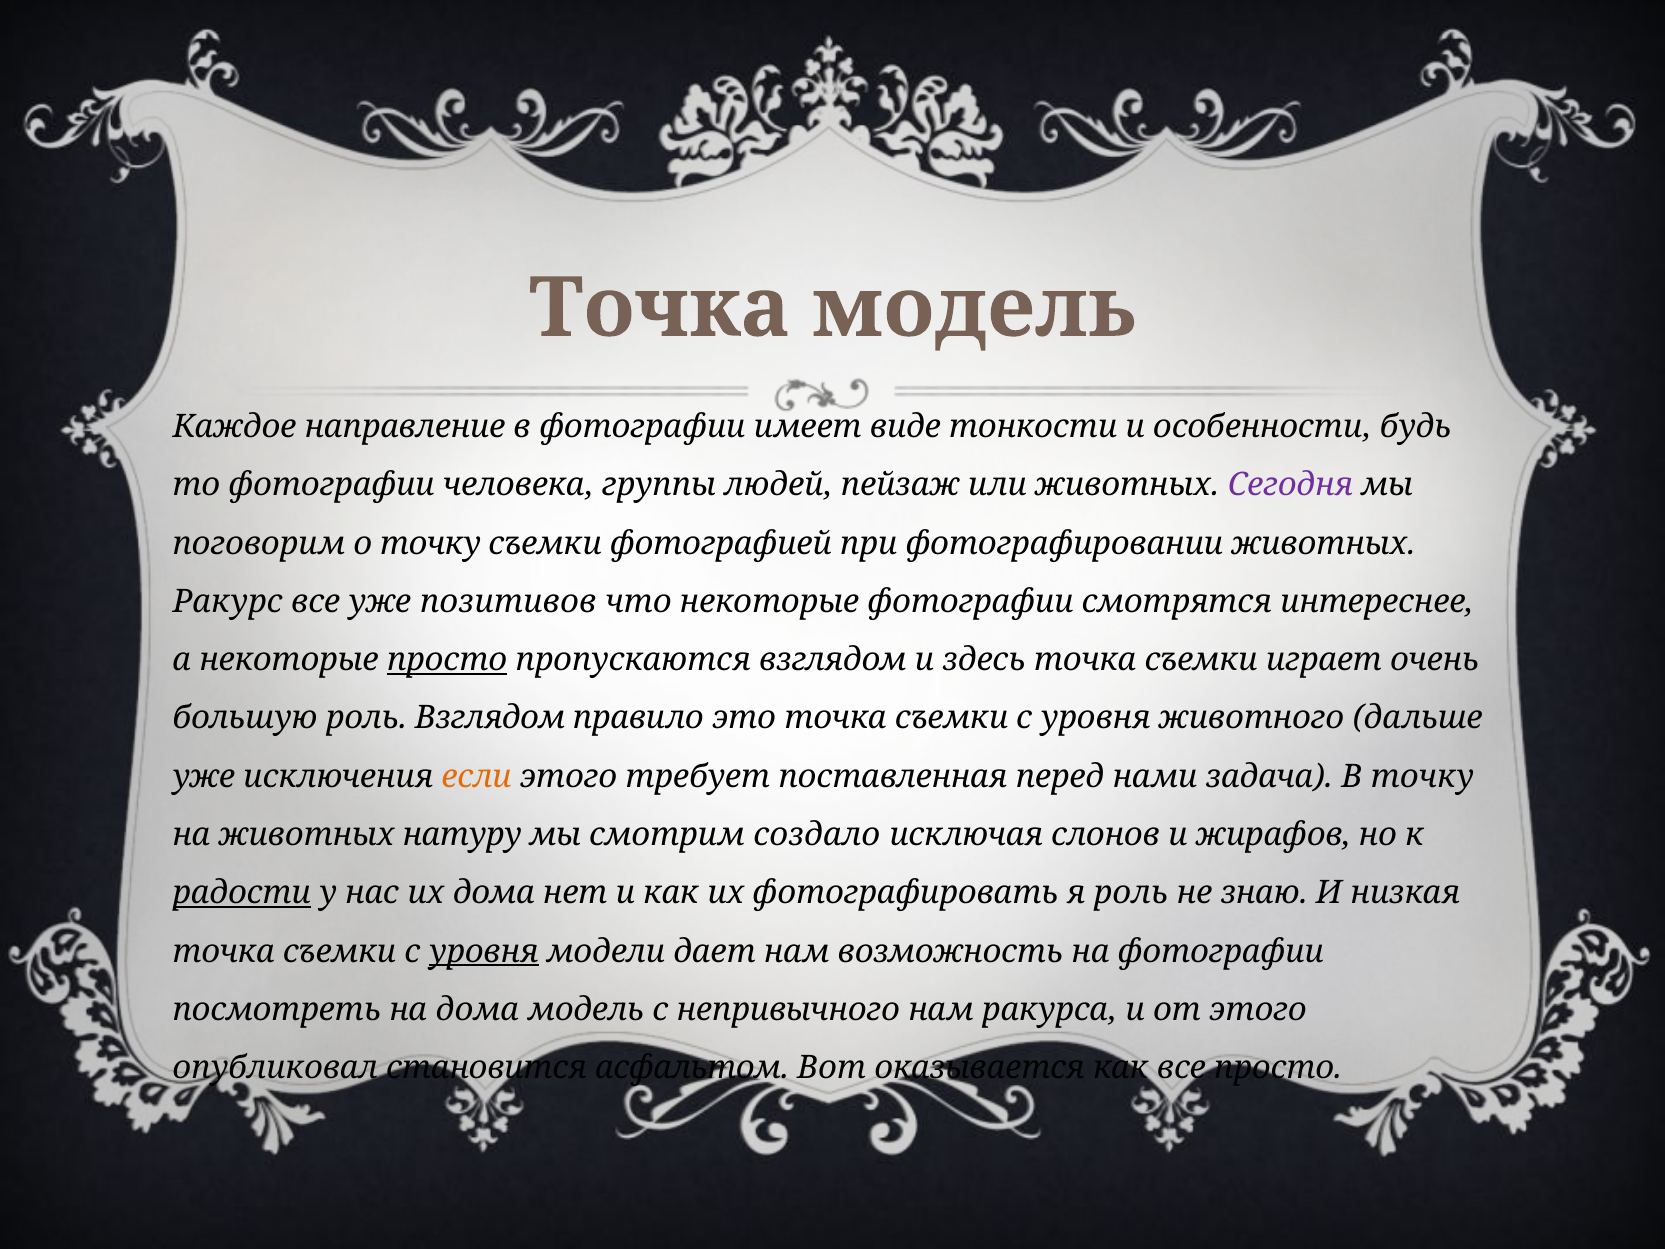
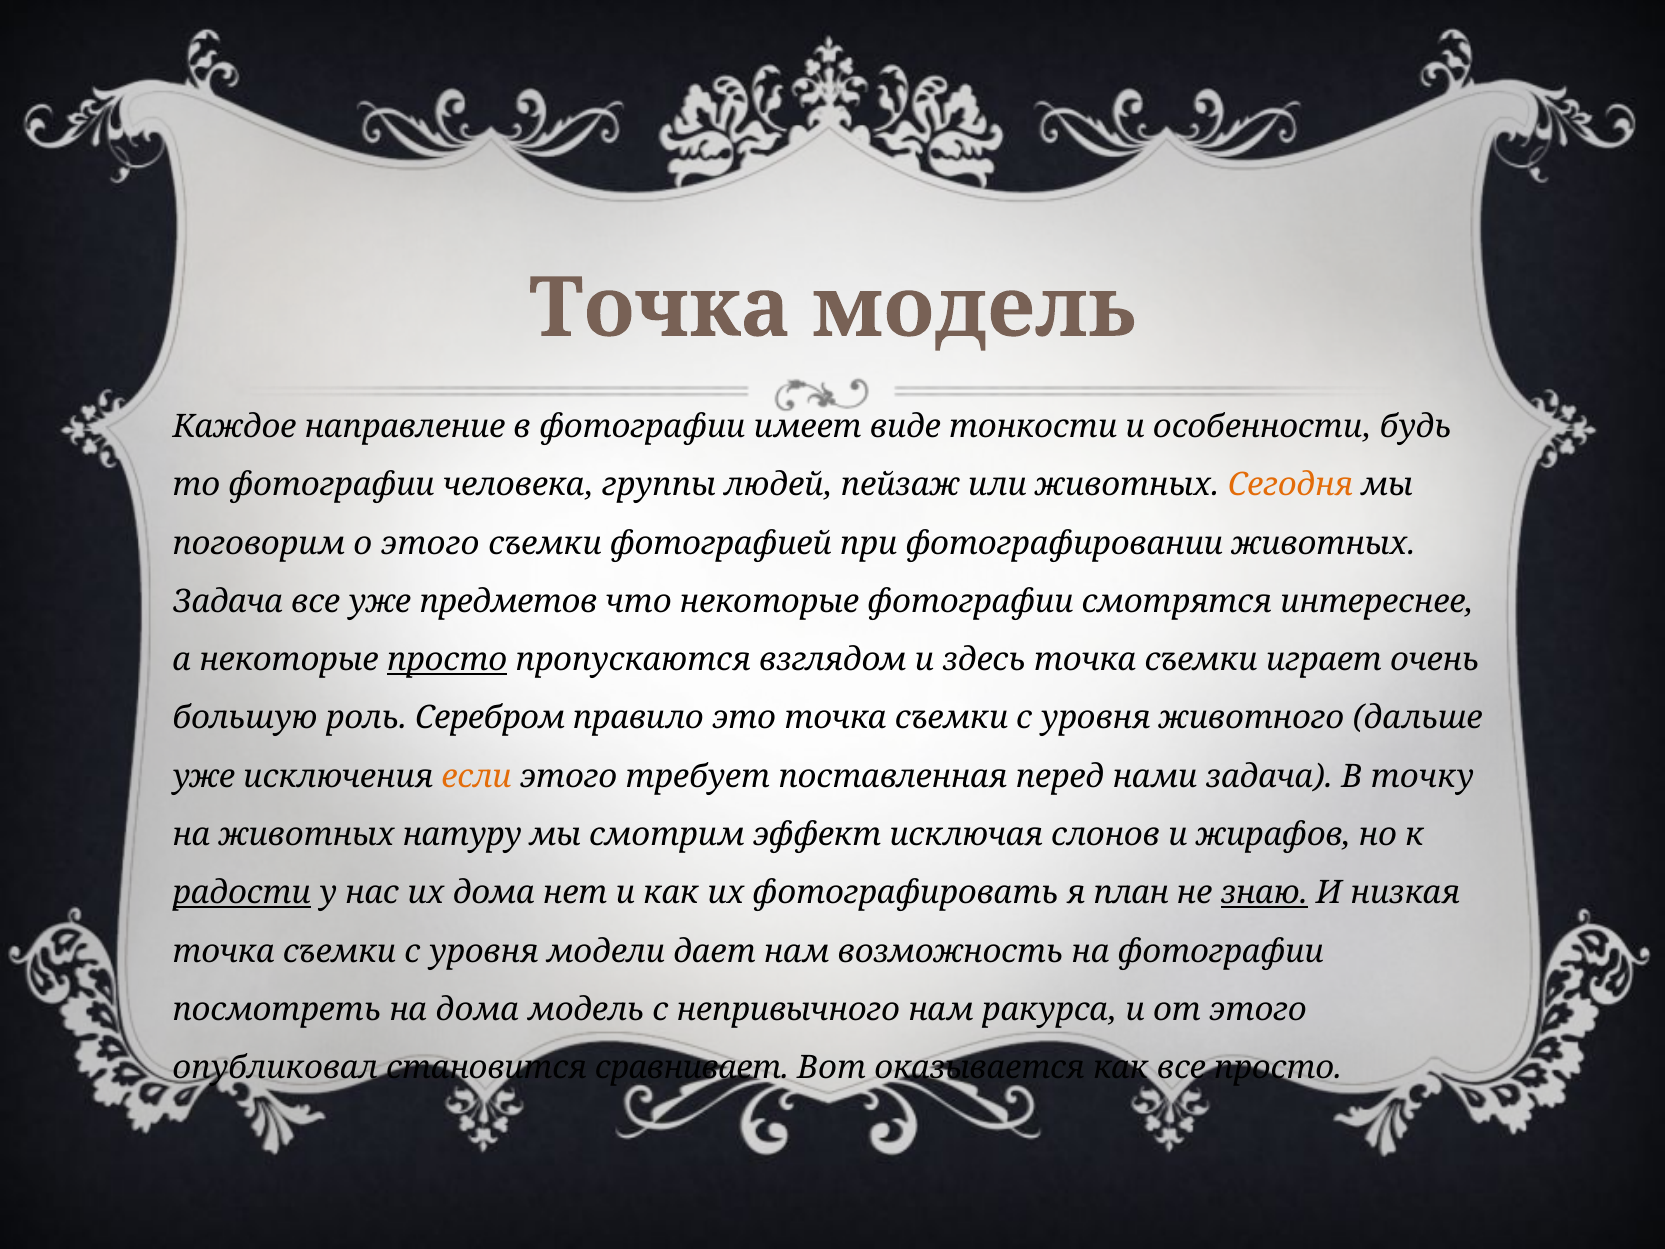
Сегодня colour: purple -> orange (1290, 485)
о точку: точку -> этого (430, 543)
Ракурс: Ракурс -> Задача (228, 601)
позитивов: позитивов -> предметов (509, 601)
роль Взглядом: Взглядом -> Серебром (490, 718)
создало: создало -> эффект (817, 835)
я роль: роль -> план (1131, 893)
знаю underline: none -> present (1264, 893)
уровня underline: present -> none (484, 951)
асфальтом: асфальтом -> сравнивает (692, 1068)
